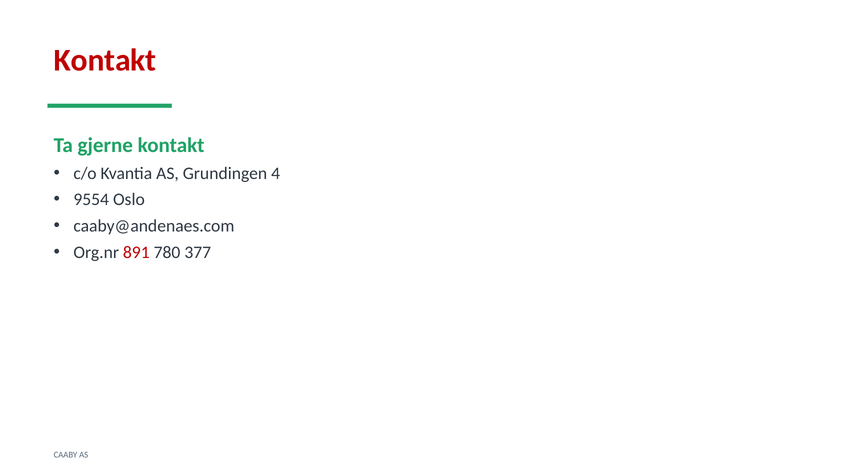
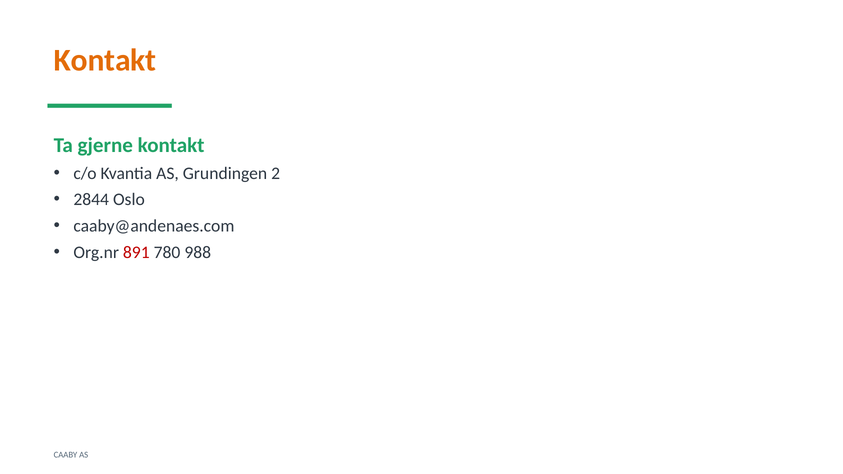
Kontakt colour: red -> orange (105, 60)
4: 4 -> 2 (276, 173)
9554: 9554 -> 2844 (91, 200)
377: 377 -> 988 (198, 252)
